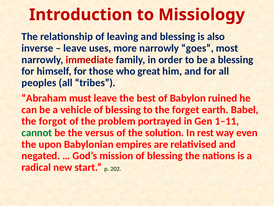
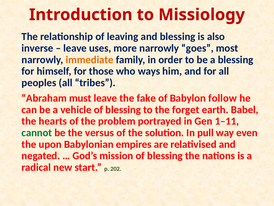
immediate colour: red -> orange (90, 60)
great: great -> ways (149, 71)
best: best -> fake (146, 98)
ruined: ruined -> follow (223, 98)
forgot: forgot -> hearts (53, 121)
rest: rest -> pull (205, 132)
